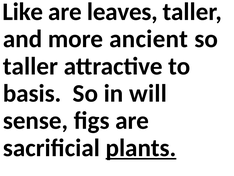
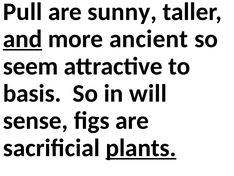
Like: Like -> Pull (23, 12)
leaves: leaves -> sunny (122, 12)
and underline: none -> present (23, 39)
taller: taller -> seem (31, 66)
